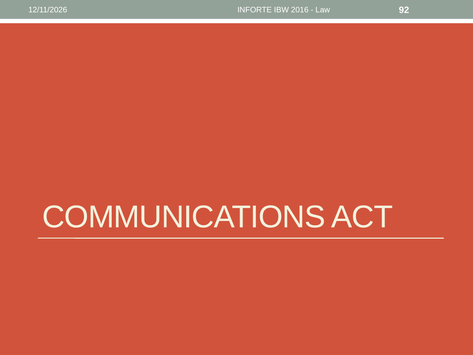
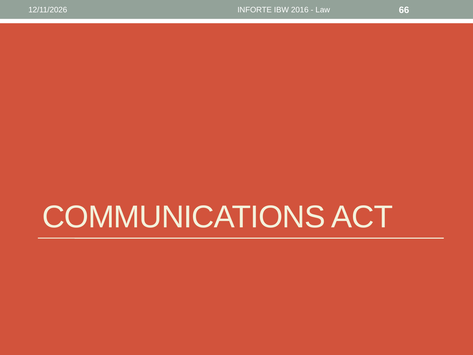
92: 92 -> 66 (404, 10)
